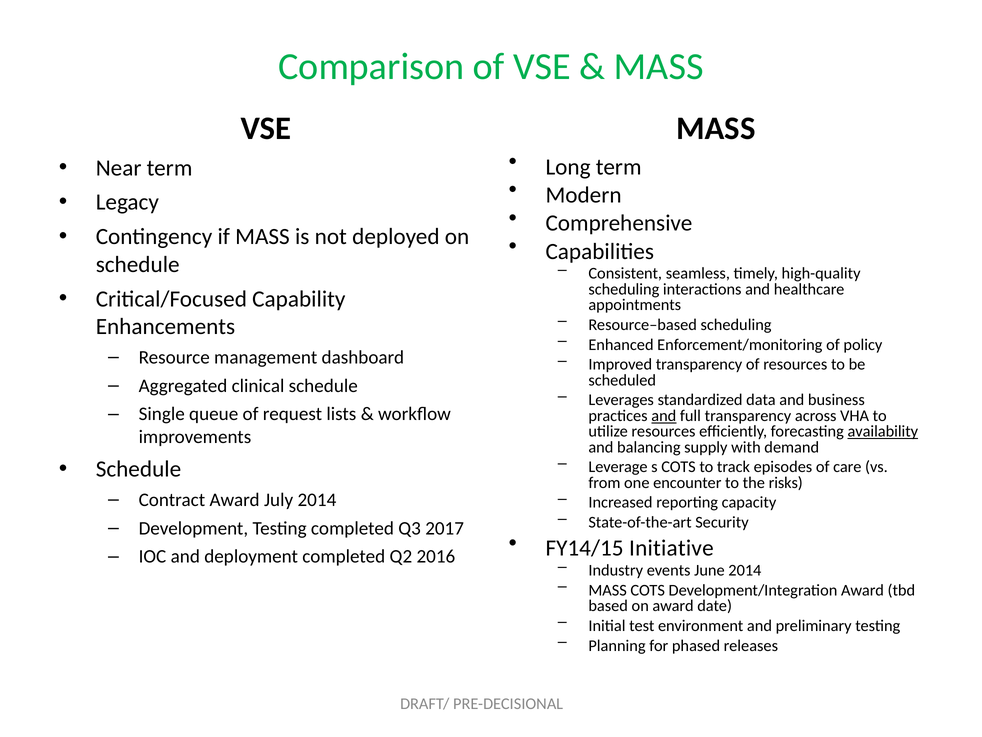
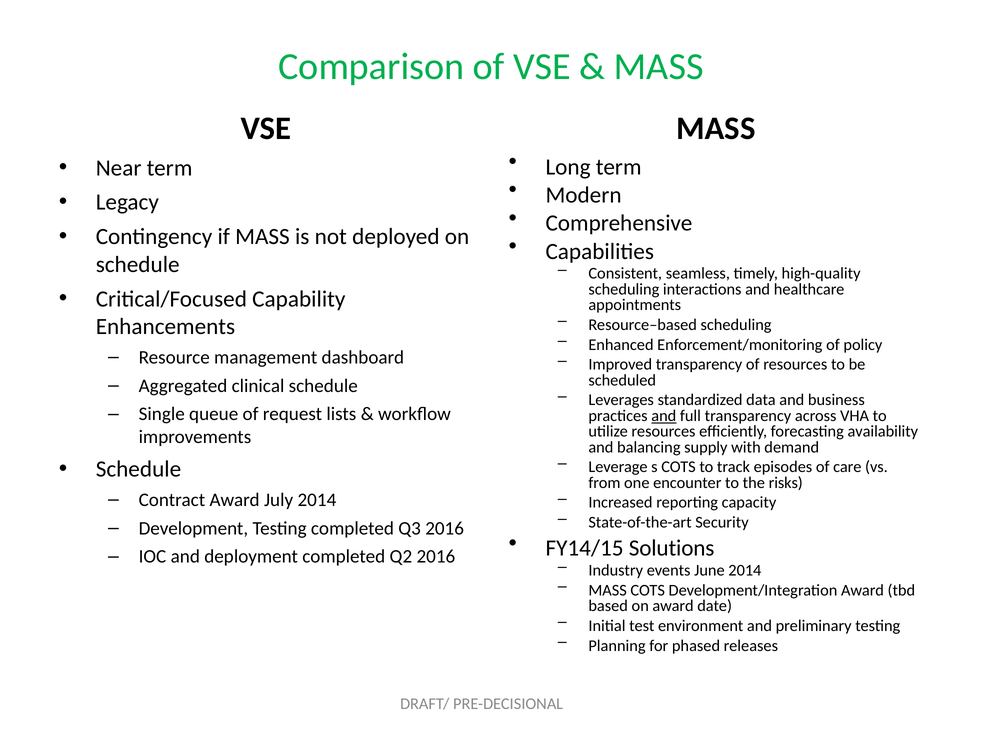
availability underline: present -> none (883, 431)
Q3 2017: 2017 -> 2016 (445, 528)
Initiative: Initiative -> Solutions (672, 548)
